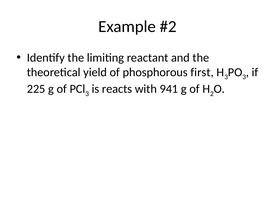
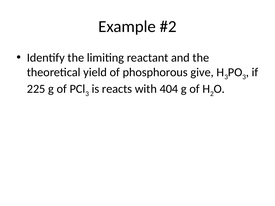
first: first -> give (202, 72)
941: 941 -> 404 (169, 89)
